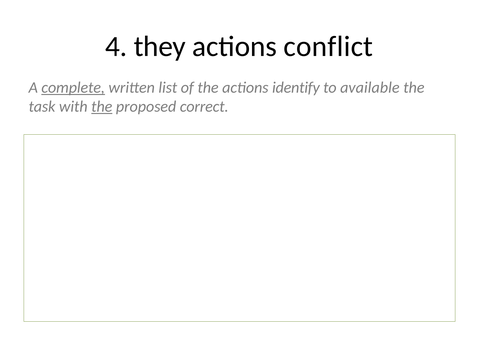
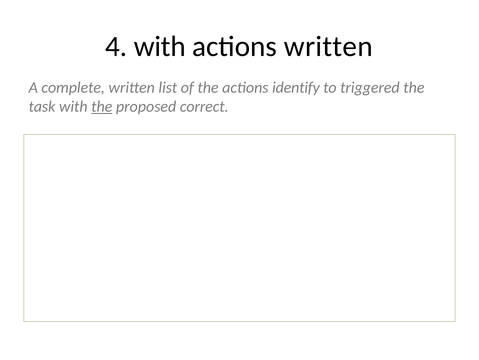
4 they: they -> with (160, 46)
actions conflict: conflict -> written (328, 46)
complete underline: present -> none (73, 87)
available: available -> triggered (370, 87)
